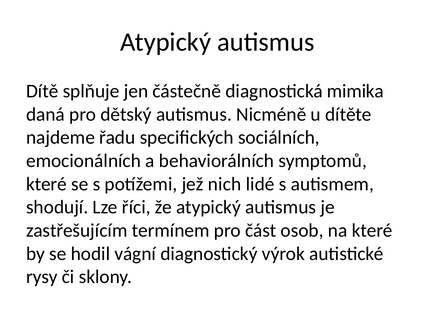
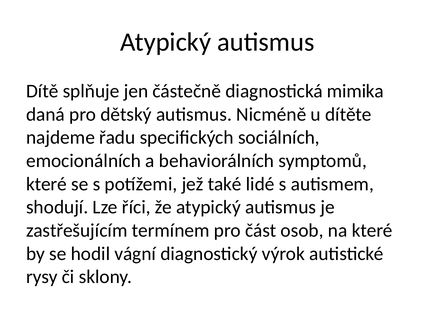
nich: nich -> také (225, 184)
